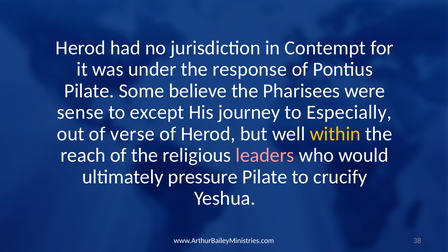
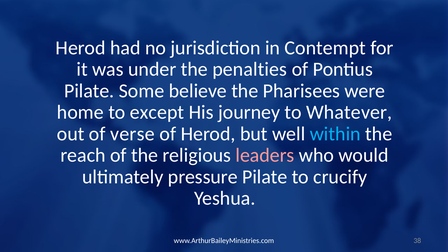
response: response -> penalties (250, 69)
sense: sense -> home (80, 112)
Especially: Especially -> Whatever (349, 112)
within colour: yellow -> light blue (335, 134)
